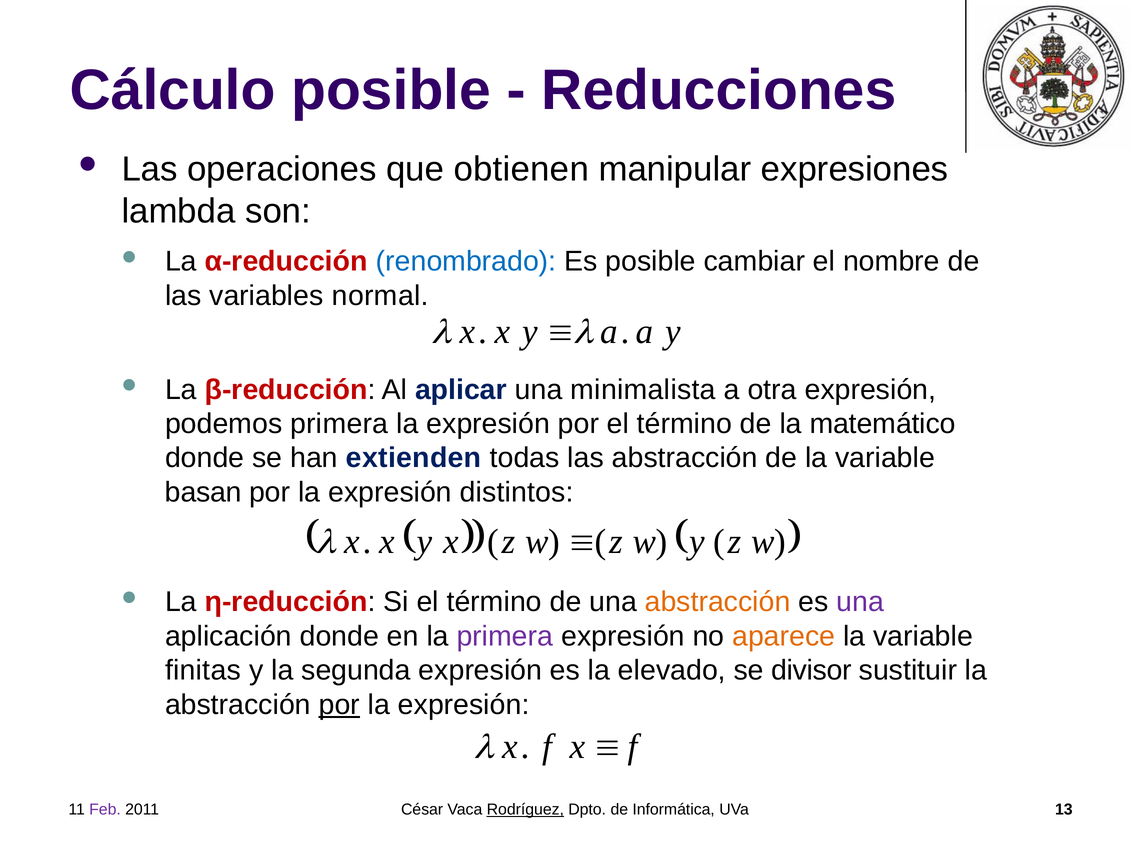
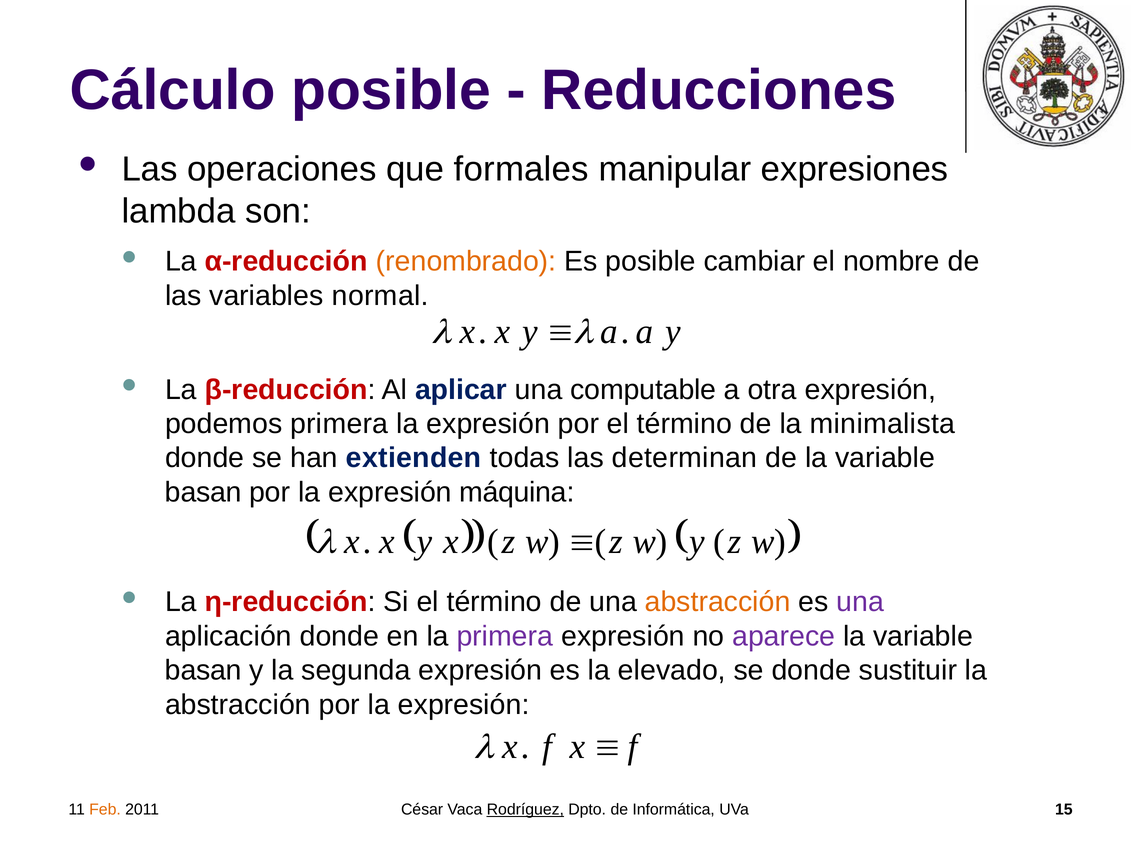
obtienen: obtienen -> formales (521, 169)
renombrado colour: blue -> orange (466, 261)
minimalista: minimalista -> computable (643, 389)
matemático: matemático -> minimalista (882, 424)
las abstracción: abstracción -> determinan (685, 458)
distintos: distintos -> máquina (517, 492)
aparece colour: orange -> purple (784, 636)
finitas: finitas -> basan (203, 670)
se divisor: divisor -> donde (811, 670)
por underline: present -> none (339, 705)
Feb colour: purple -> orange (105, 809)
13: 13 -> 15 (1064, 809)
